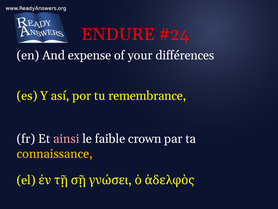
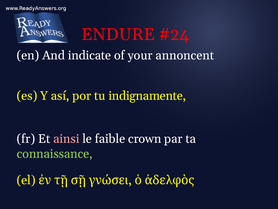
expense: expense -> indicate (90, 55)
différences: différences -> annoncent (185, 55)
remembrance: remembrance -> indignamente (147, 96)
connaissance colour: yellow -> light green (55, 153)
